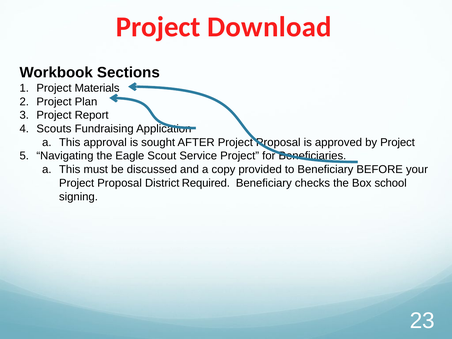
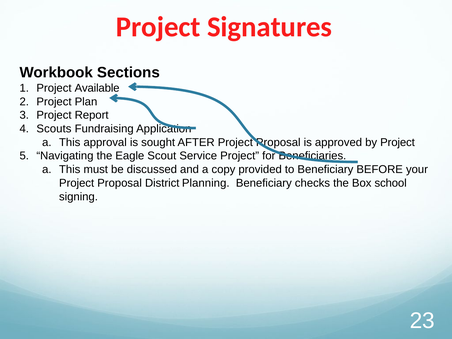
Download: Download -> Signatures (270, 27)
Materials: Materials -> Available (97, 88)
Required: Required -> Planning (206, 183)
